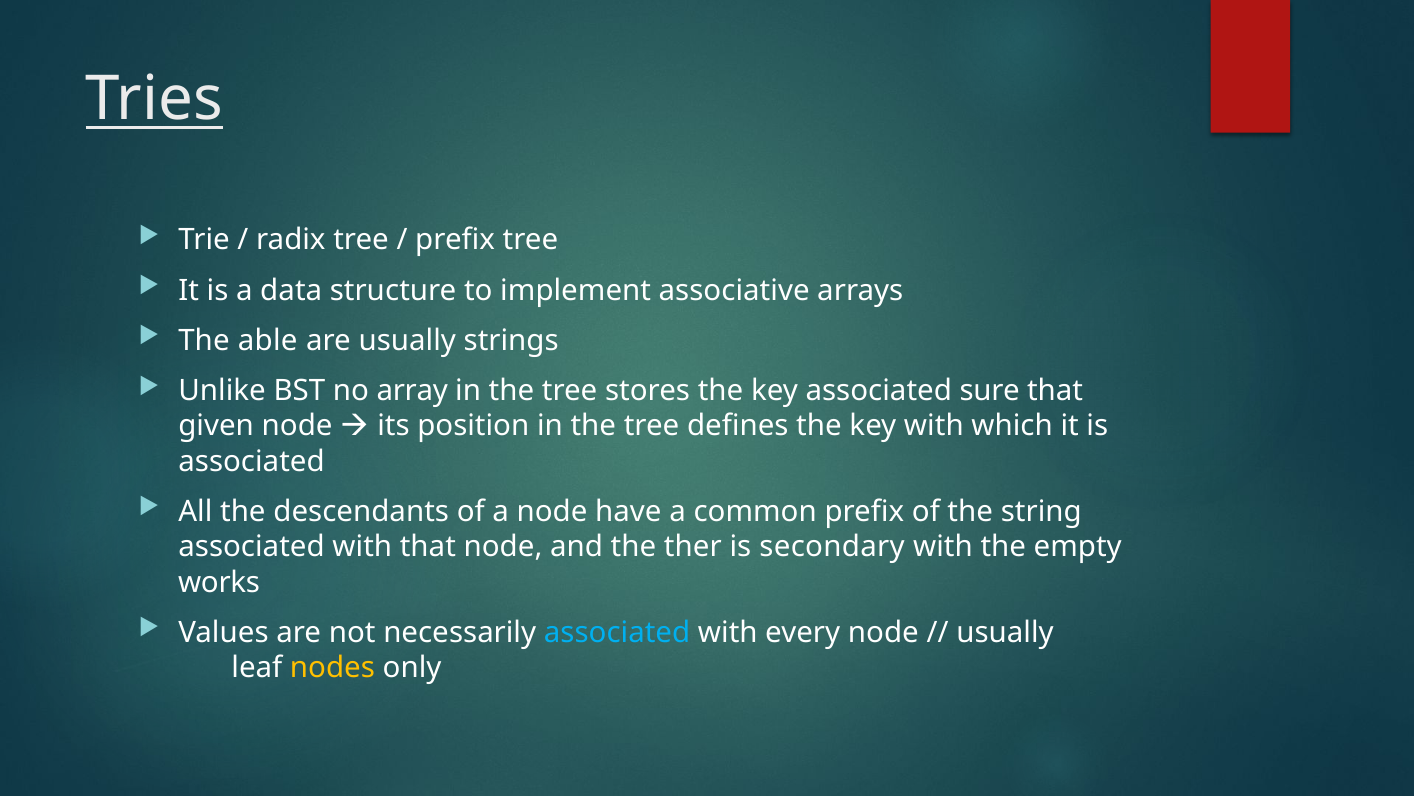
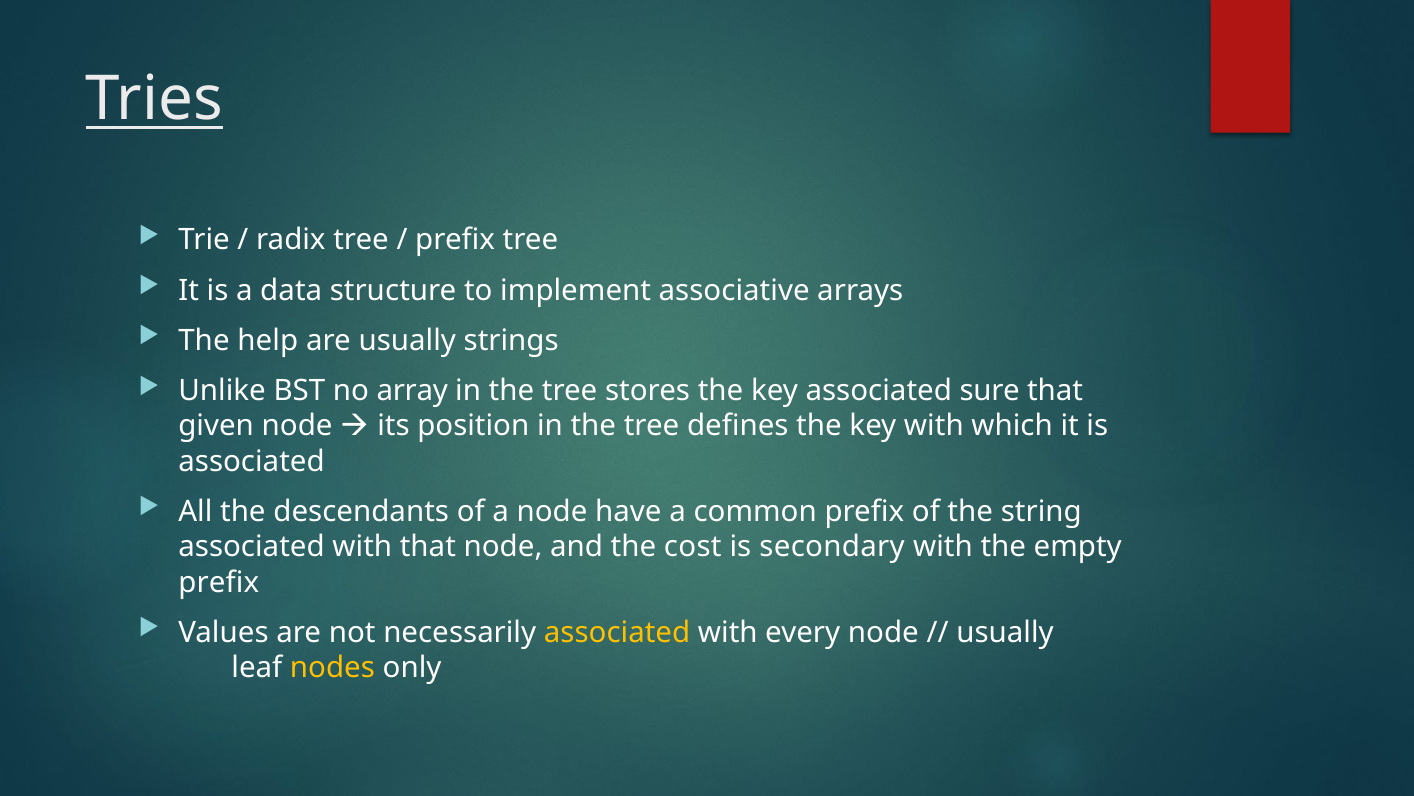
able: able -> help (268, 340)
ther: ther -> cost (693, 546)
works: works -> prefix (219, 582)
associated colour: light blue -> yellow (617, 632)
